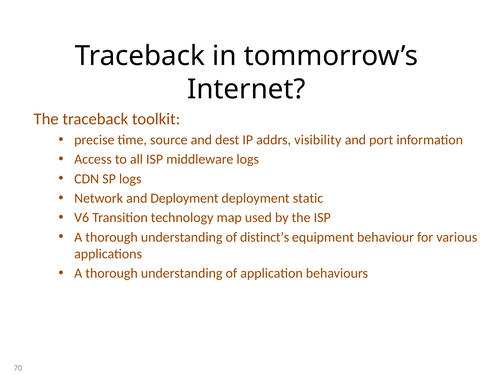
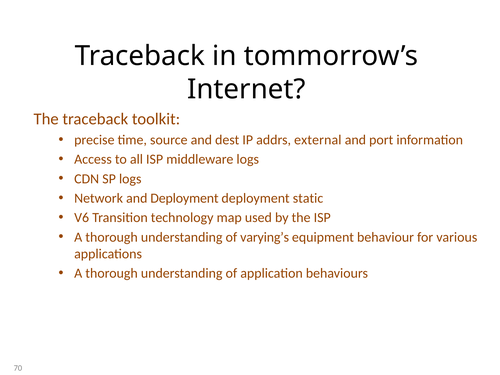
visibility: visibility -> external (318, 140)
distinct’s: distinct’s -> varying’s (265, 237)
